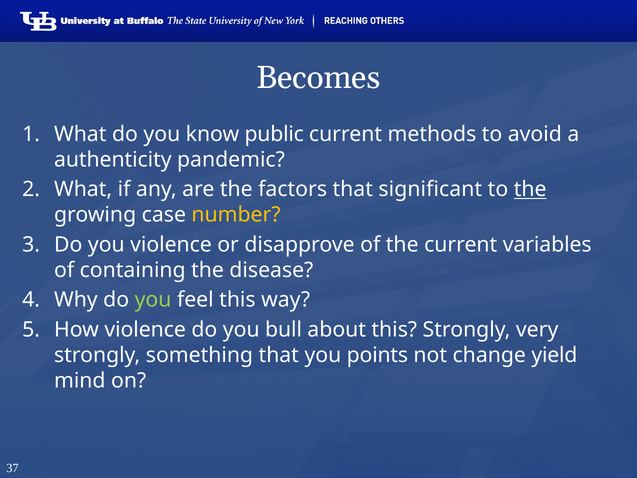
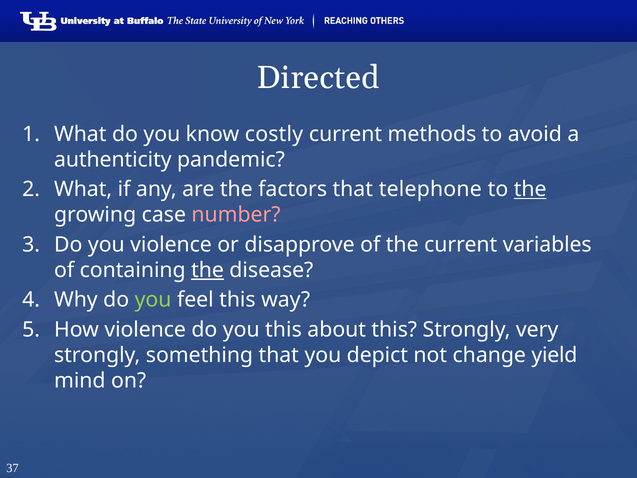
Becomes: Becomes -> Directed (318, 78)
public: public -> costly (274, 134)
significant: significant -> telephone (430, 189)
number colour: yellow -> pink (236, 215)
the underline: none -> present (208, 270)
you bull: bull -> this (283, 329)
points: points -> depict (377, 355)
